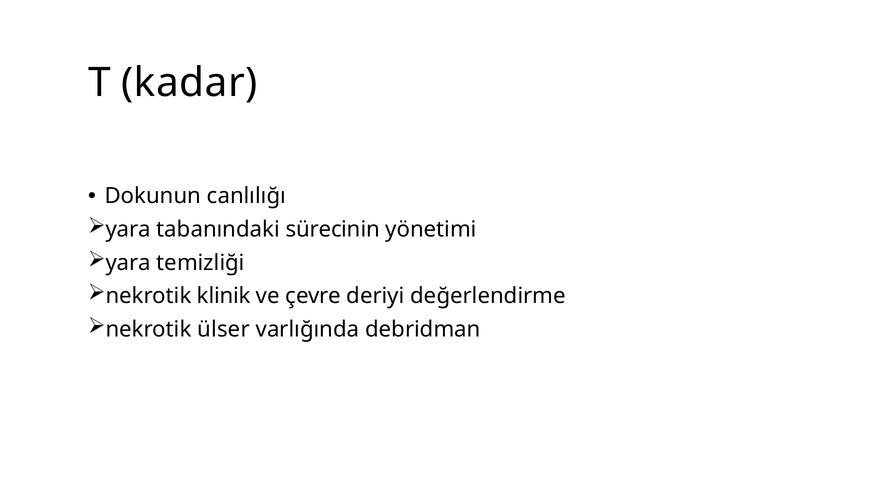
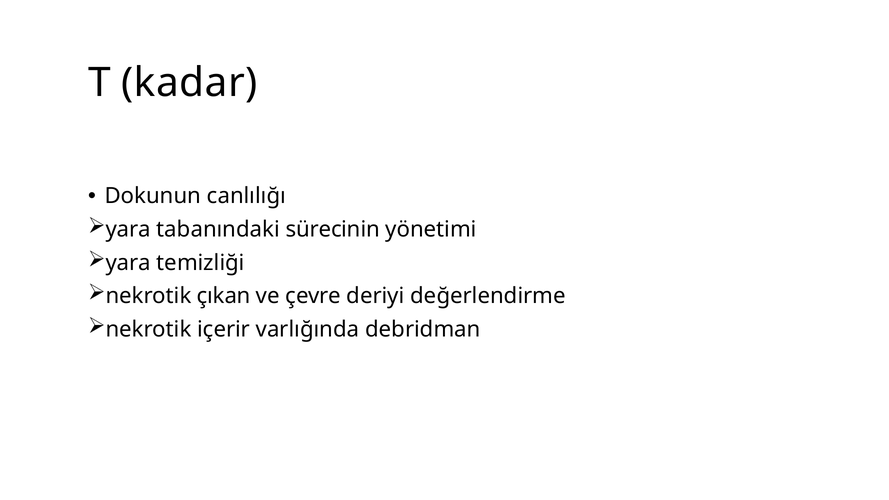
klinik: klinik -> çıkan (224, 296)
ülser: ülser -> içerir (224, 329)
